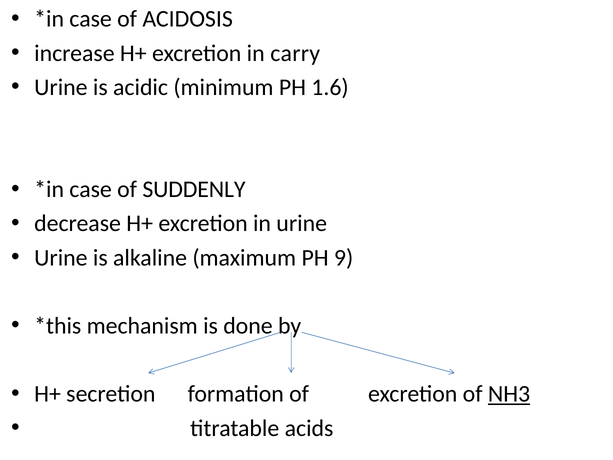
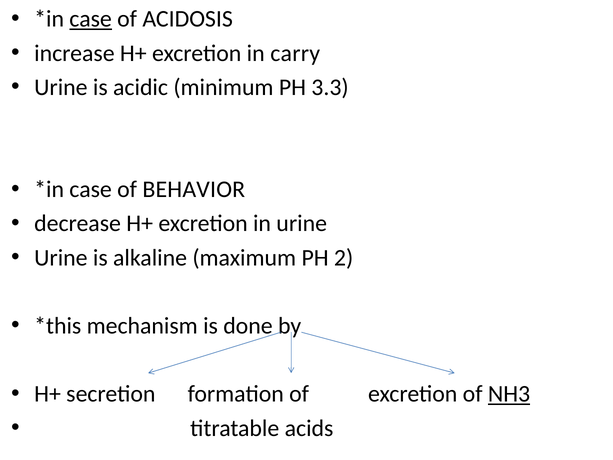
case underline: none -> present (91, 19)
1.6: 1.6 -> 3.3 (330, 87)
SUDDENLY: SUDDENLY -> BEHAVIOR (194, 189)
9: 9 -> 2 (344, 258)
